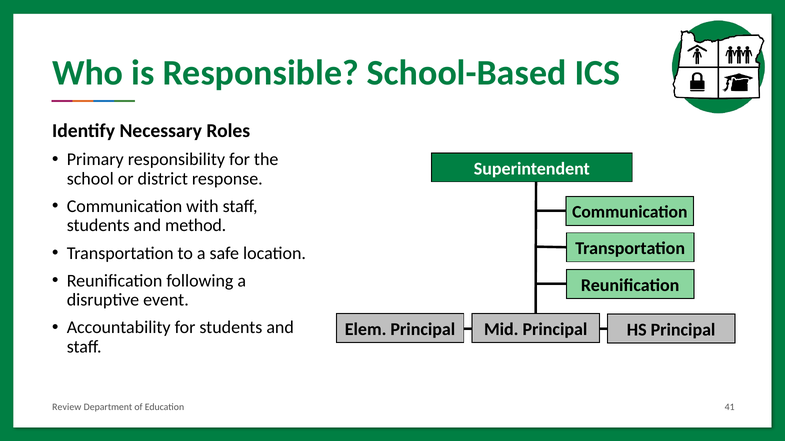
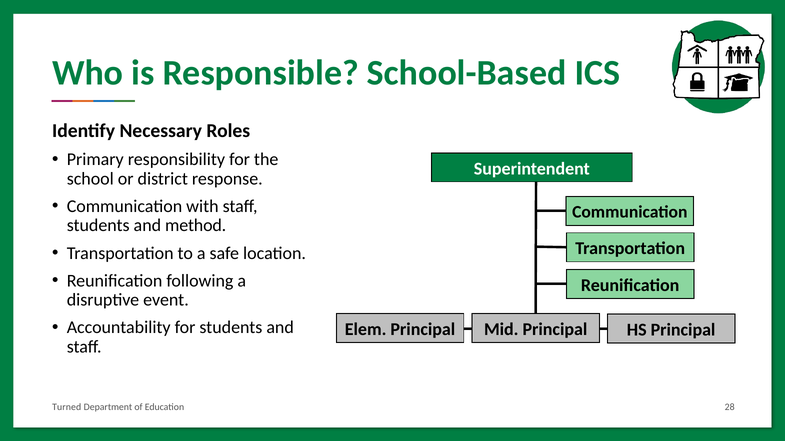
Review: Review -> Turned (67, 408)
41: 41 -> 28 (730, 408)
